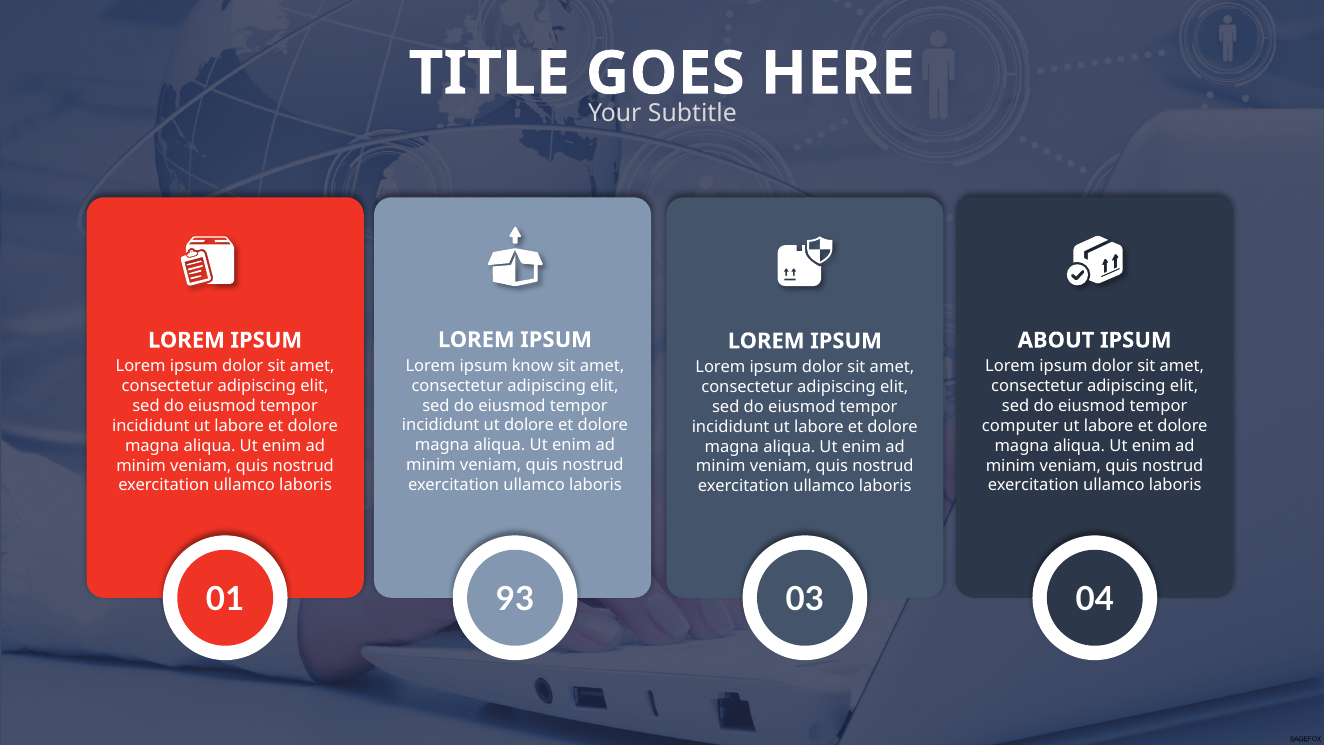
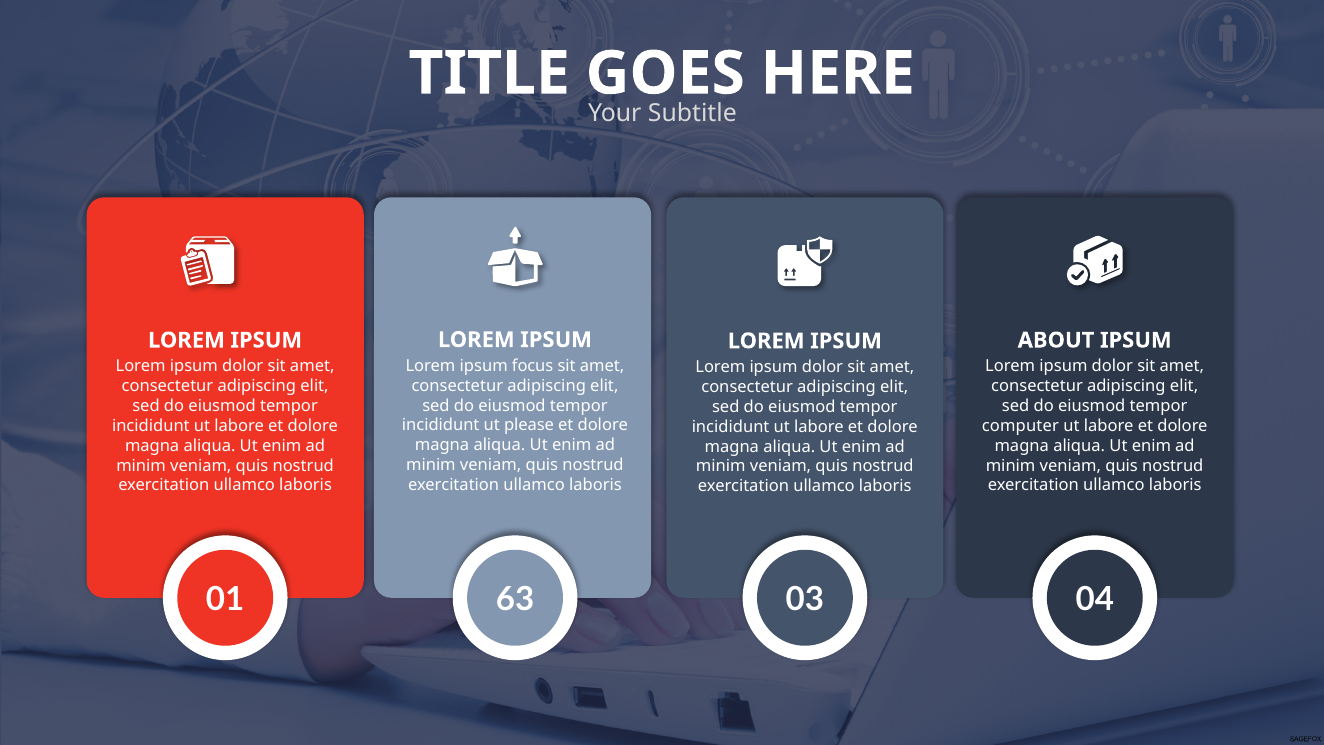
know: know -> focus (533, 366)
ut dolore: dolore -> please (529, 425)
93: 93 -> 63 (515, 600)
